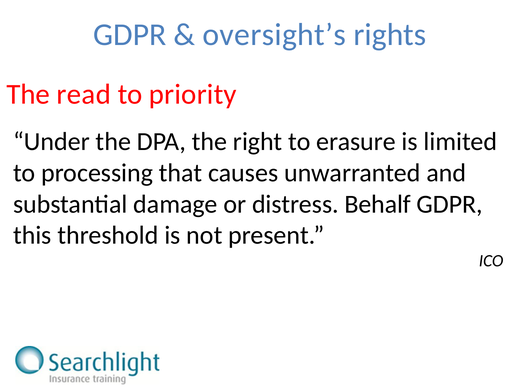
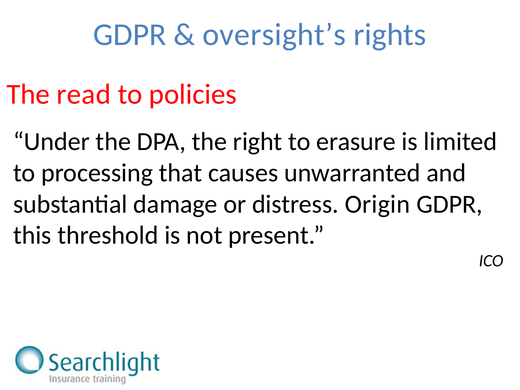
priority: priority -> policies (193, 94)
Behalf: Behalf -> Origin (377, 204)
